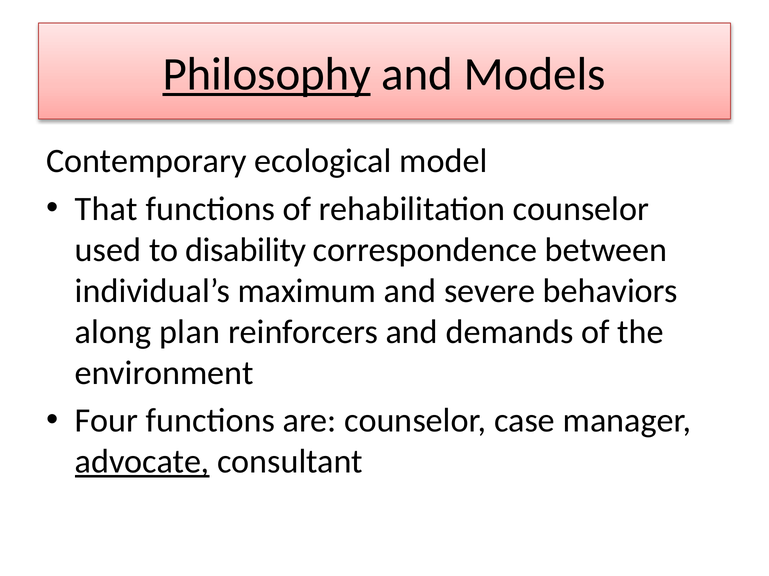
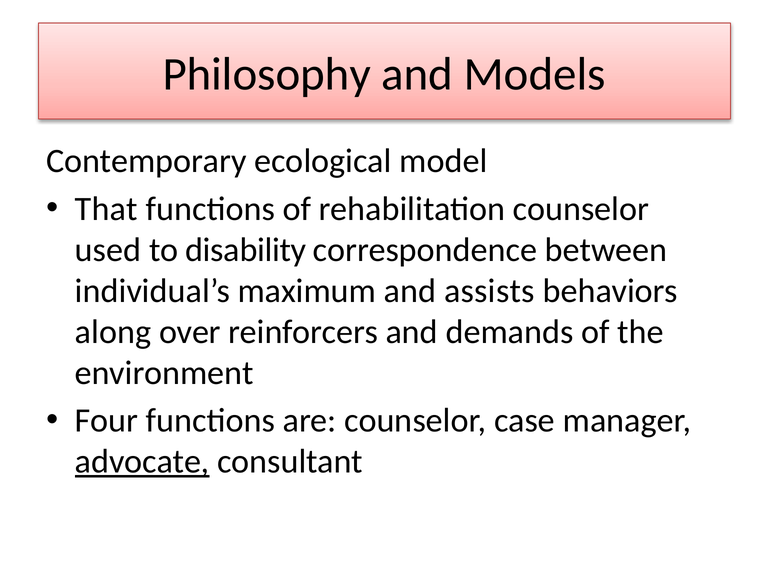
Philosophy underline: present -> none (267, 74)
severe: severe -> assists (489, 291)
plan: plan -> over (190, 332)
